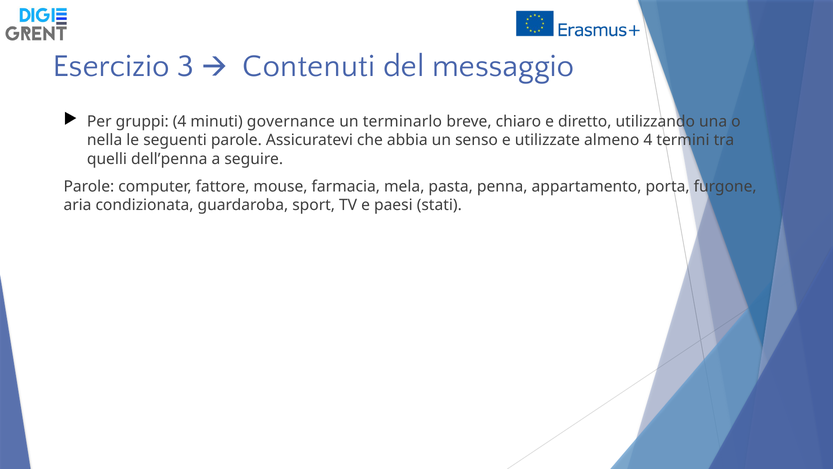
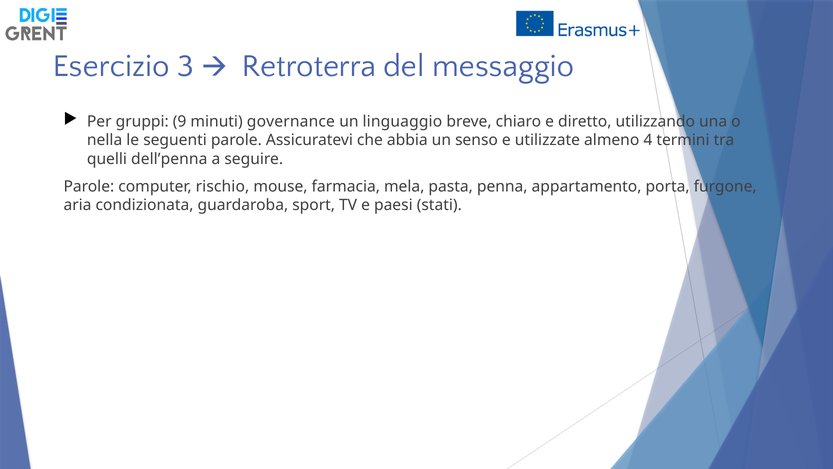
Contenuti: Contenuti -> Retroterra (309, 66)
gruppi 4: 4 -> 9 (180, 121)
terminarlo: terminarlo -> linguaggio (402, 121)
fattore: fattore -> rischio (222, 186)
